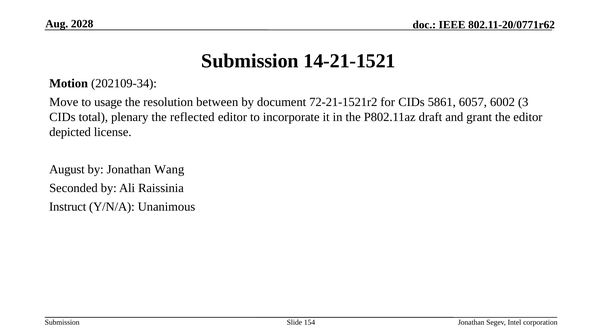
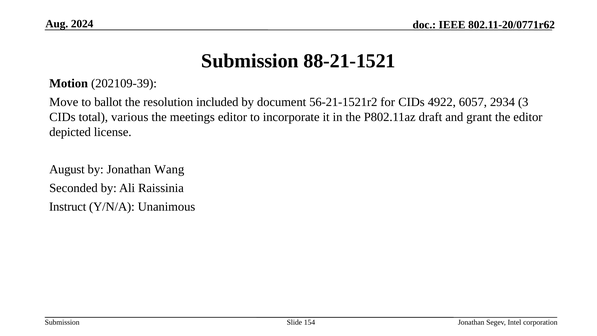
2028: 2028 -> 2024 (82, 24)
14-21-1521: 14-21-1521 -> 88-21-1521 (350, 61)
202109-34: 202109-34 -> 202109-39 (124, 83)
usage: usage -> ballot (108, 102)
between: between -> included (217, 102)
72-21-1521r2: 72-21-1521r2 -> 56-21-1521r2 (343, 102)
5861: 5861 -> 4922 (442, 102)
6002: 6002 -> 2934 (502, 102)
plenary: plenary -> various (130, 117)
reflected: reflected -> meetings (192, 117)
